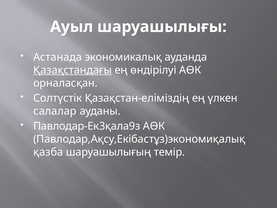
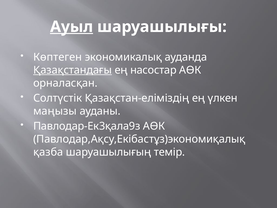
Ауыл underline: none -> present (72, 27)
Астанада: Астанада -> Көптеген (58, 57)
өндірілуі: өндірілуі -> насостар (153, 70)
салалар: салалар -> маңызы (55, 111)
